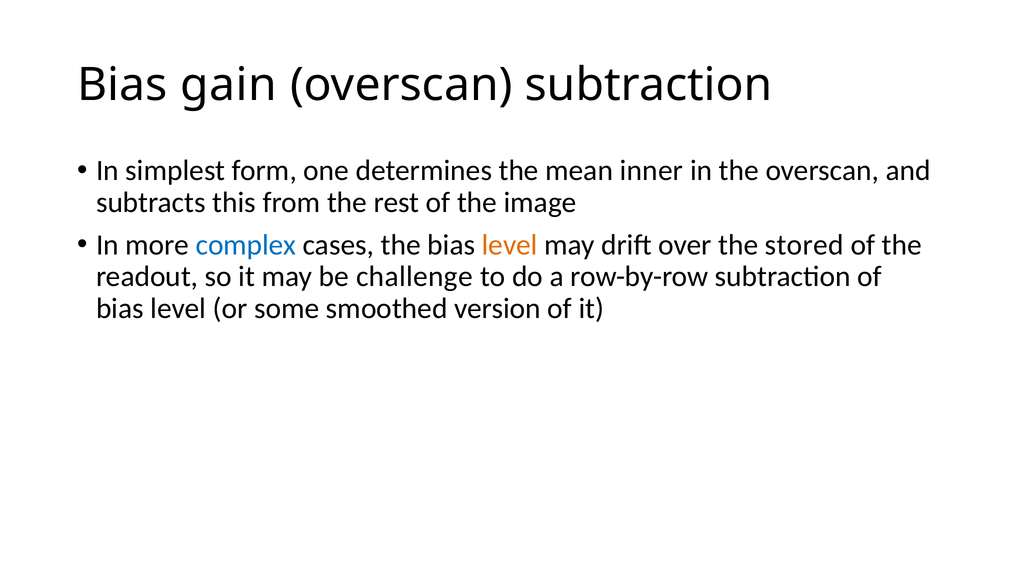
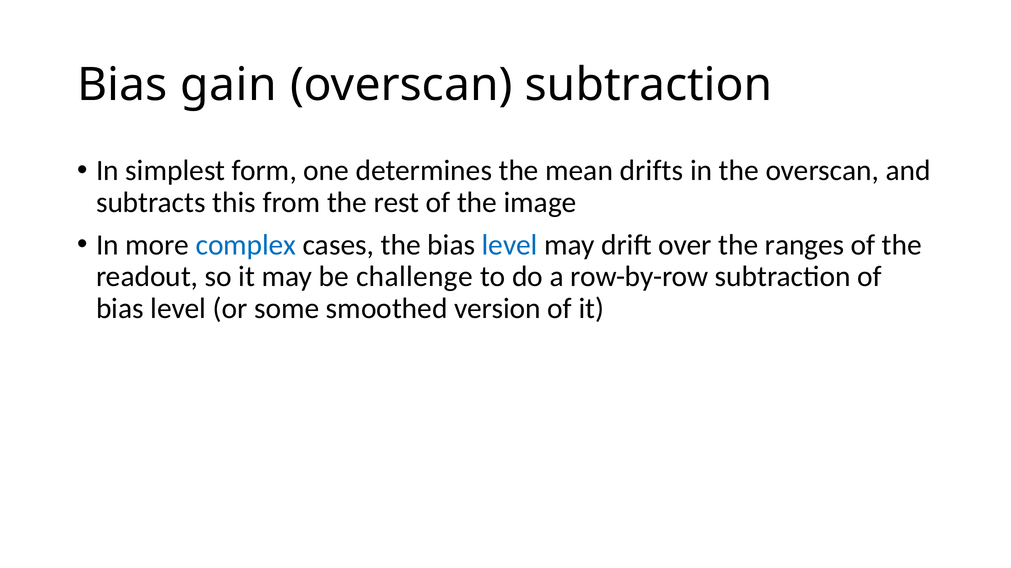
inner: inner -> drifts (652, 171)
level colour: orange -> blue (510, 245)
stored: stored -> ranges (805, 245)
